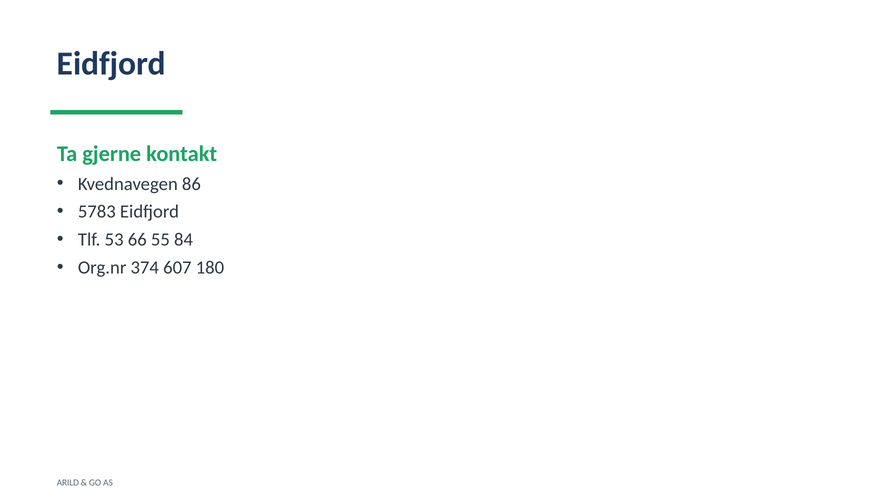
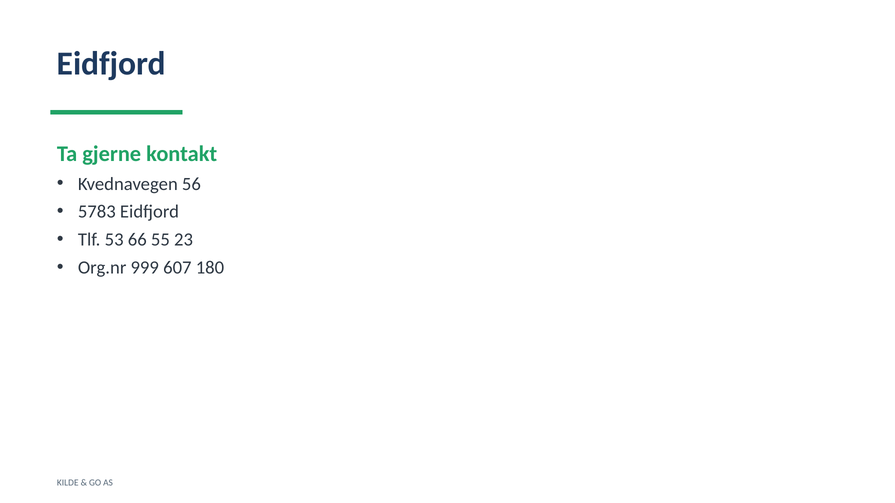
86: 86 -> 56 (191, 184)
84: 84 -> 23 (184, 240)
374: 374 -> 999 (145, 268)
ARILD: ARILD -> KILDE (68, 483)
